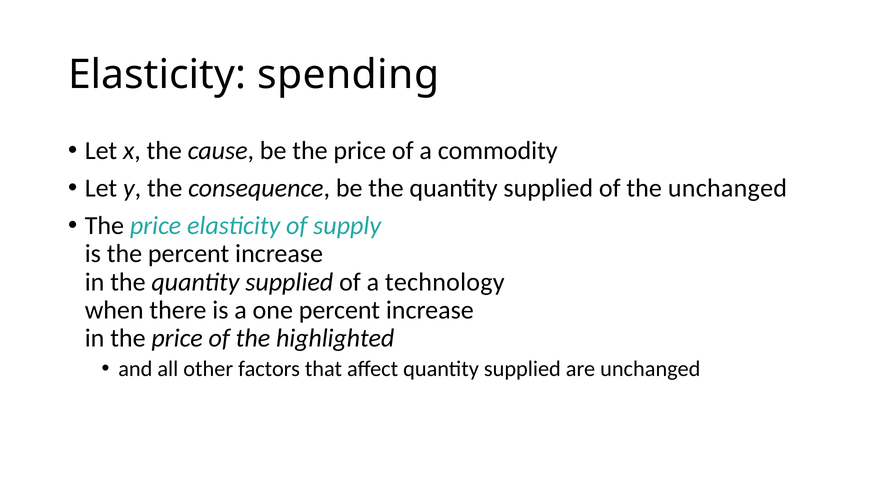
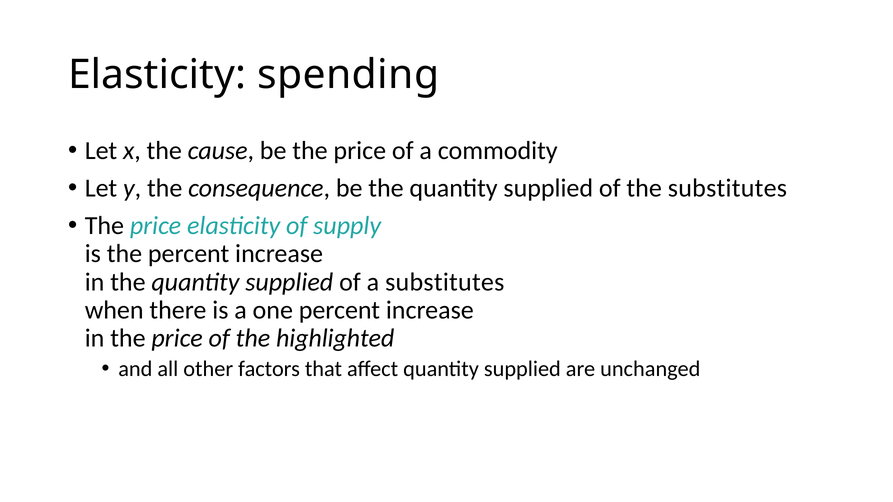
the unchanged: unchanged -> substitutes (727, 188)
a technology: technology -> substitutes (445, 282)
